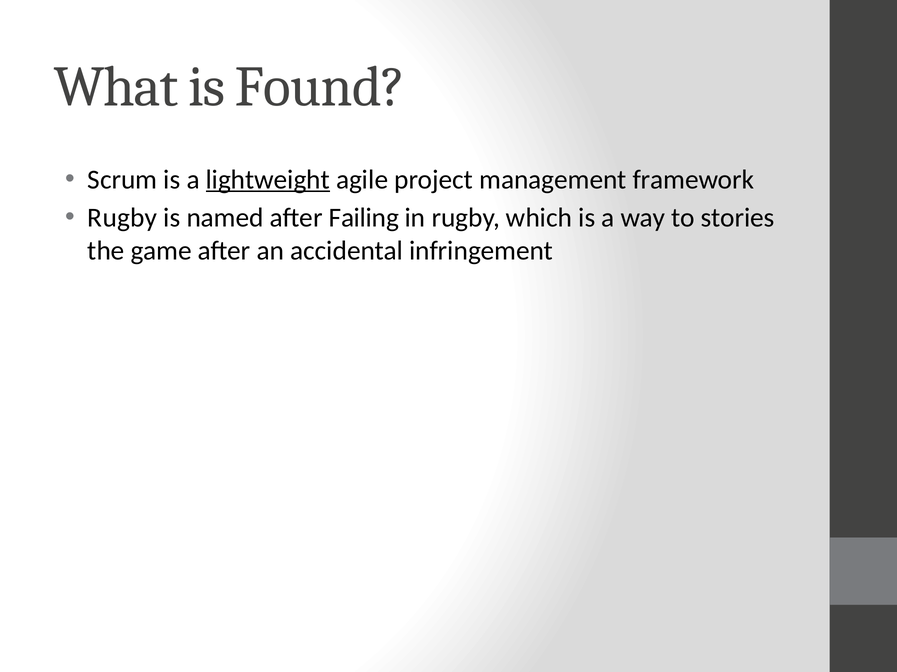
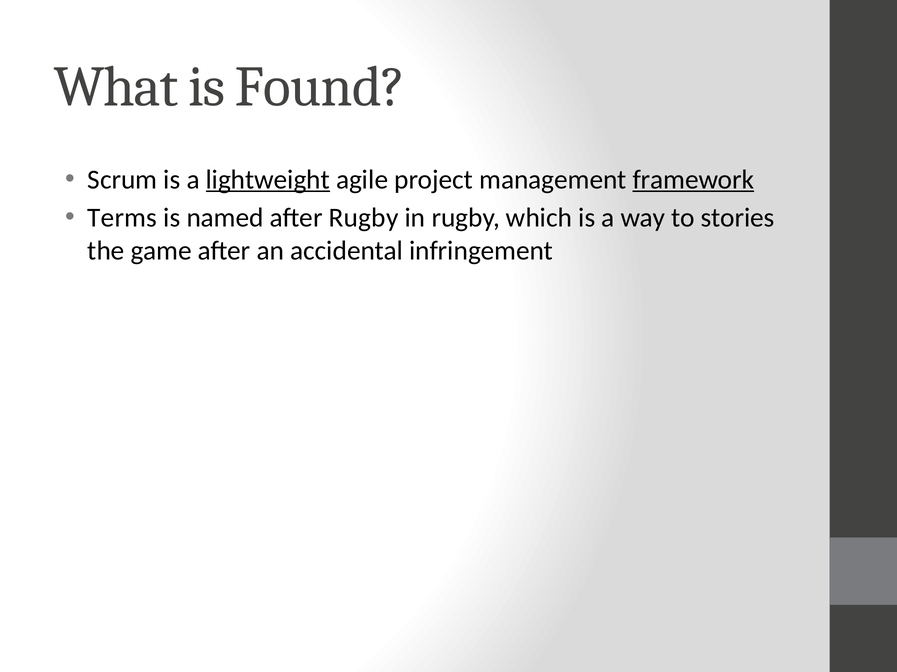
framework underline: none -> present (693, 180)
Rugby: Rugby -> Terms (122, 218)
after Failing: Failing -> Rugby (364, 218)
